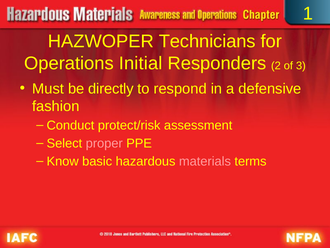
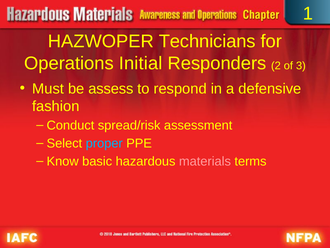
directly: directly -> assess (111, 88)
protect/risk: protect/risk -> spread/risk (129, 125)
proper colour: pink -> light blue (104, 143)
